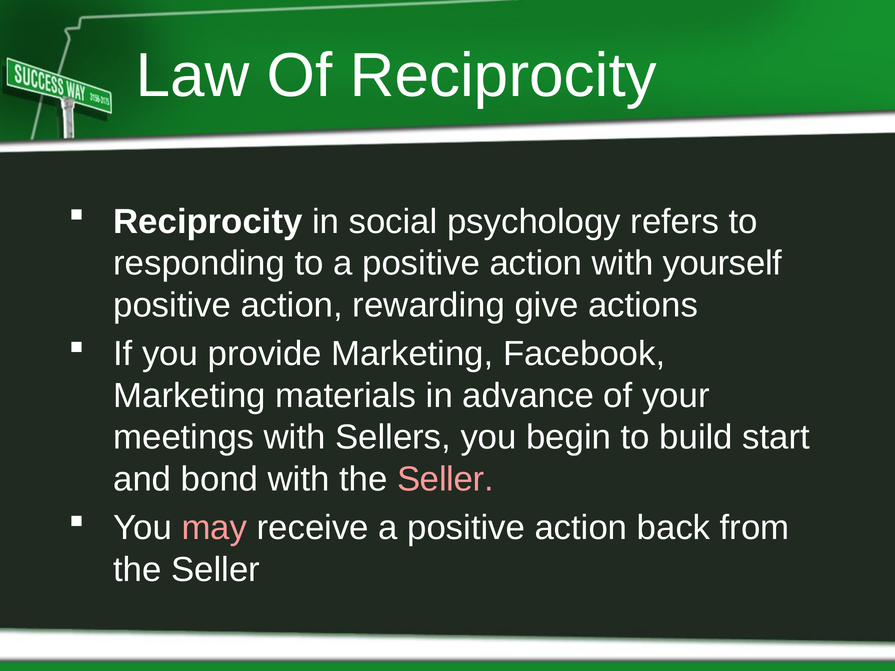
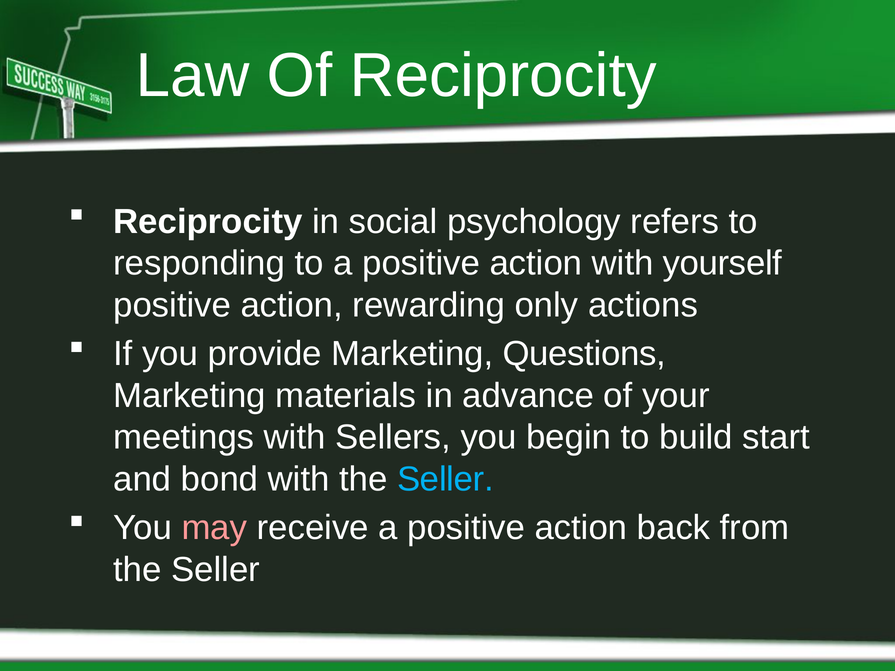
give: give -> only (547, 305)
Facebook: Facebook -> Questions (584, 354)
Seller colour: pink -> light blue (445, 479)
